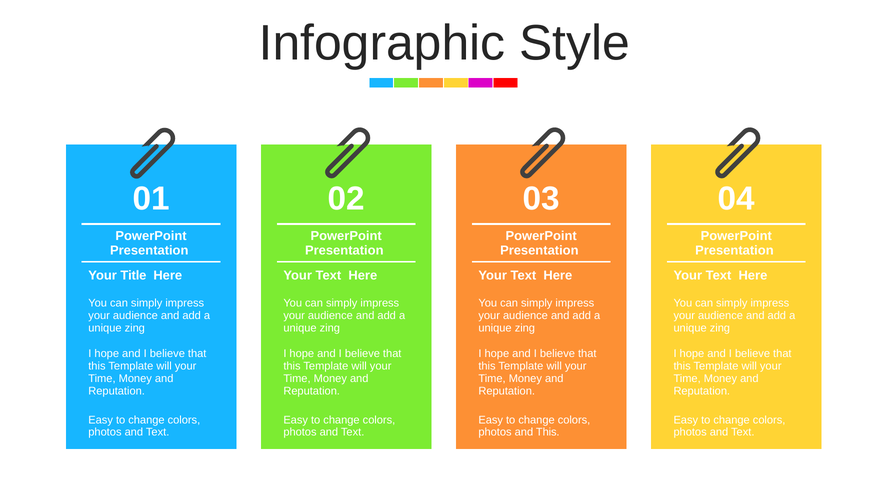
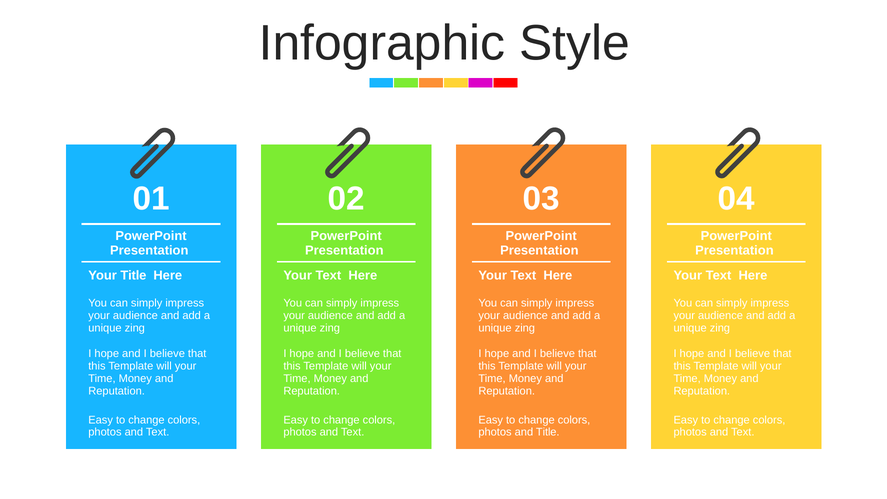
and This: This -> Title (548, 432)
